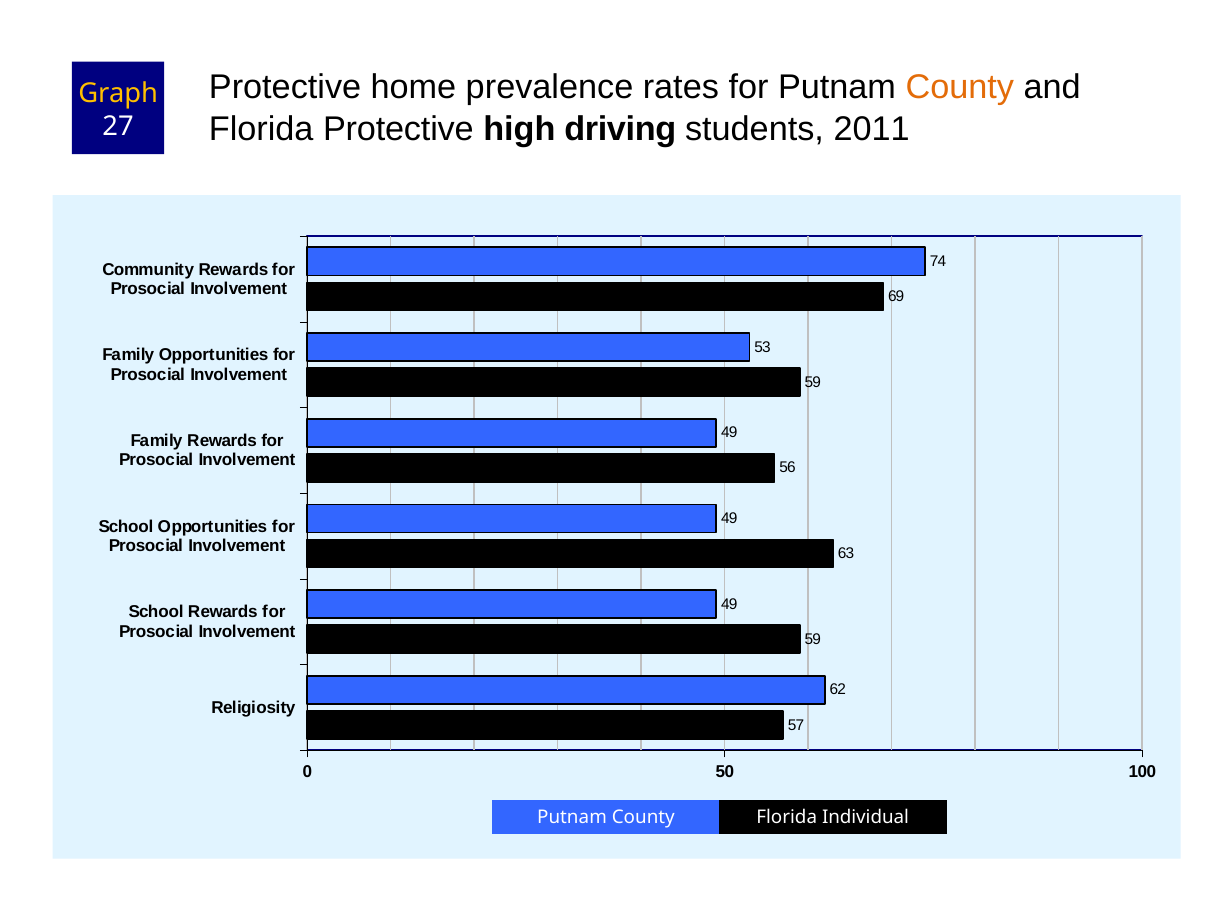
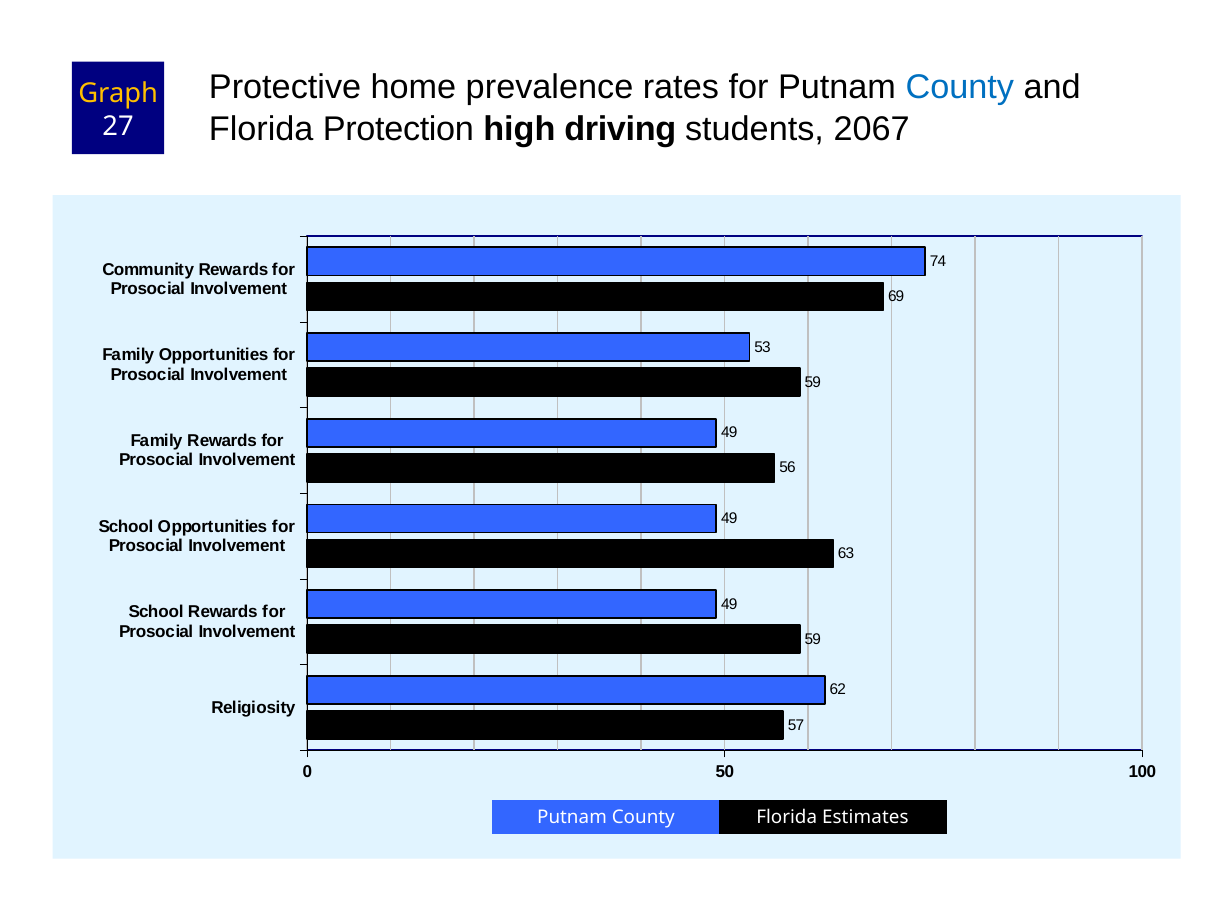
County colour: orange -> blue (960, 88)
Florida Protective: Protective -> Protection (398, 129)
2011: 2011 -> 2067 (872, 129)
Individual: Individual -> Estimates (865, 817)
